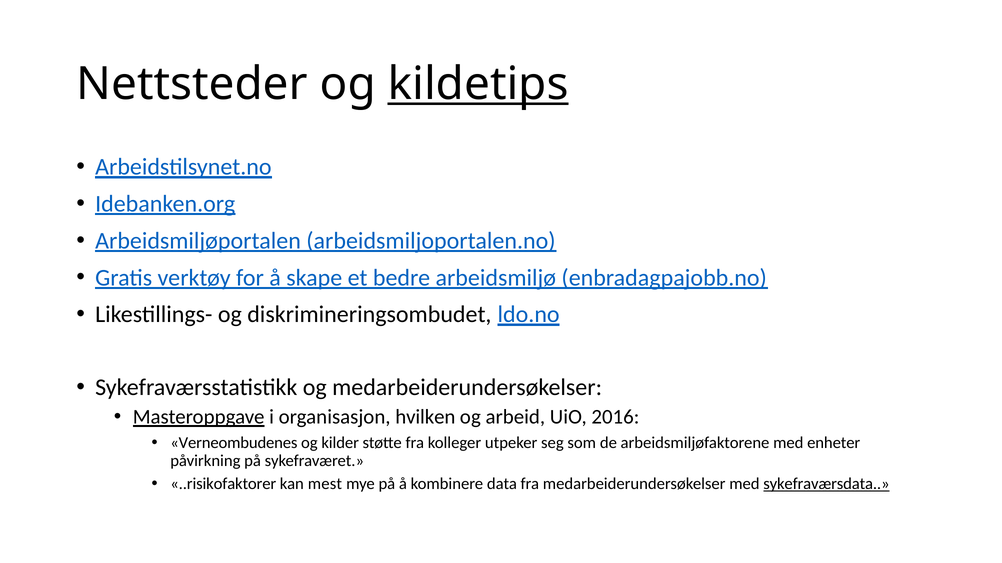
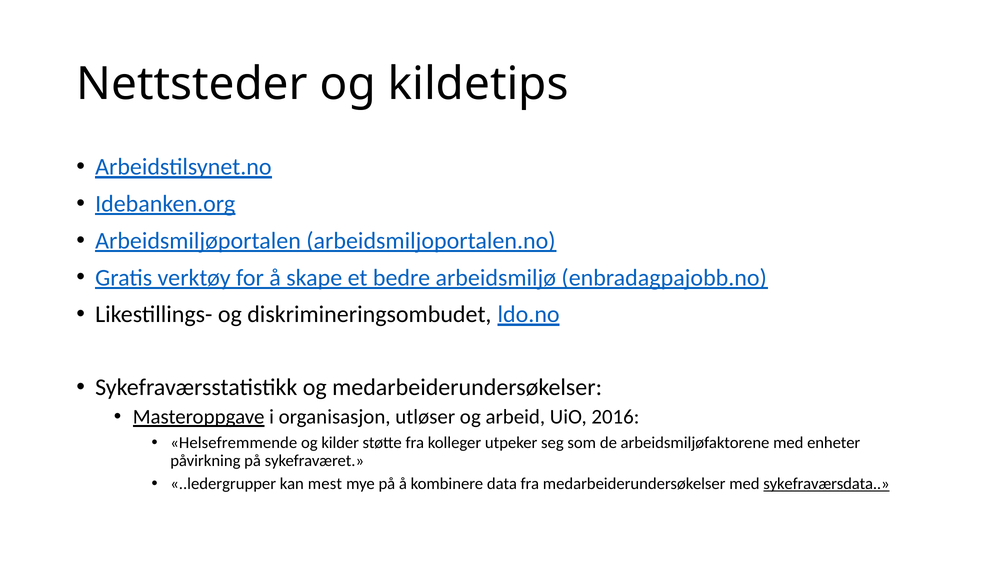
kildetips underline: present -> none (478, 84)
hvilken: hvilken -> utløser (425, 418)
Verneombudenes: Verneombudenes -> Helsefremmende (234, 443)
..risikofaktorer: ..risikofaktorer -> ..ledergrupper (223, 484)
